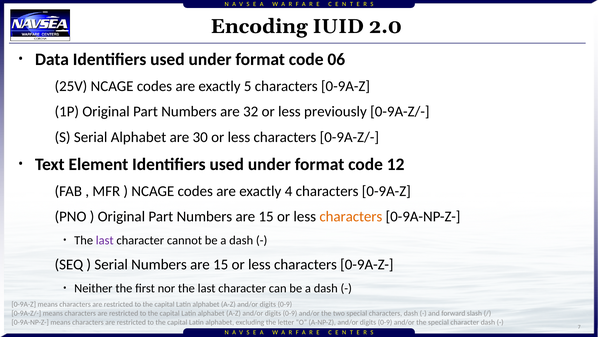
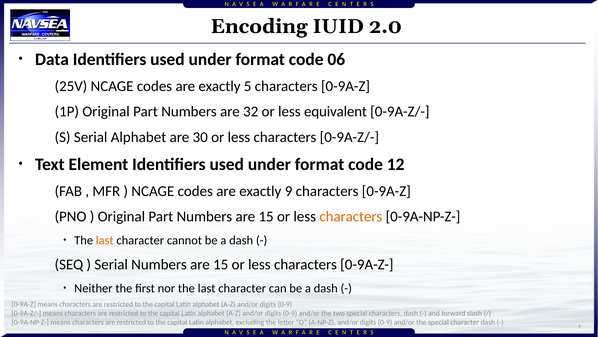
previously: previously -> equivalent (336, 111)
4: 4 -> 9 (289, 191)
last colour: purple -> orange (105, 240)
